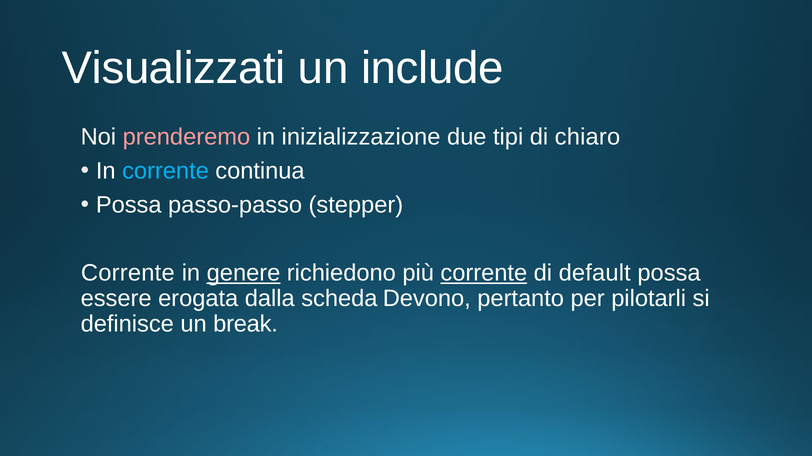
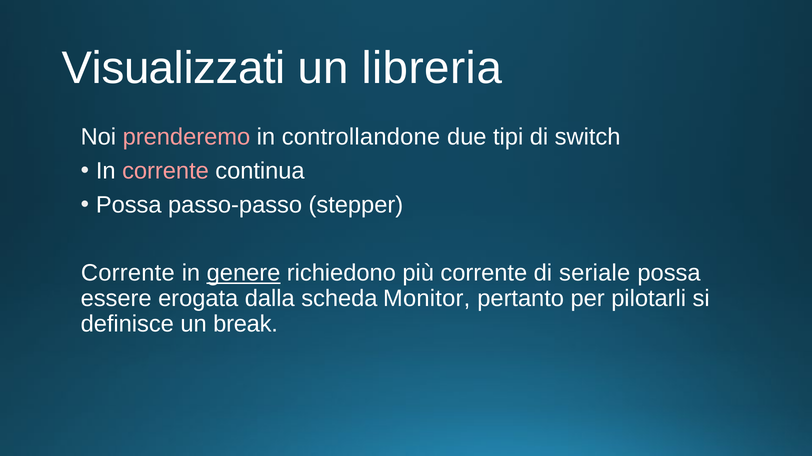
include: include -> libreria (432, 68)
inizializzazione: inizializzazione -> controllandone (361, 137)
chiaro: chiaro -> switch (588, 137)
corrente colour: light blue -> pink (165, 171)
corrente underline: present -> none (484, 273)
default: default -> seriale (595, 273)
Devono: Devono -> Monitor (427, 299)
